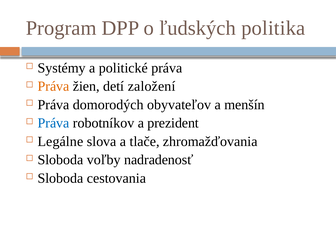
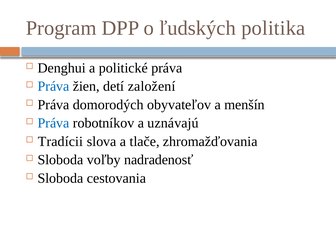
Systémy: Systémy -> Denghui (62, 68)
Práva colour: orange -> blue (54, 86)
prezident: prezident -> uznávajú (173, 123)
Legálne: Legálne -> Tradícii (60, 141)
